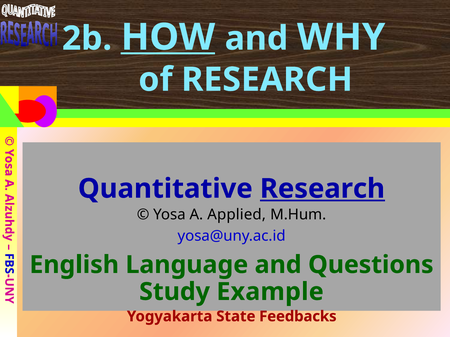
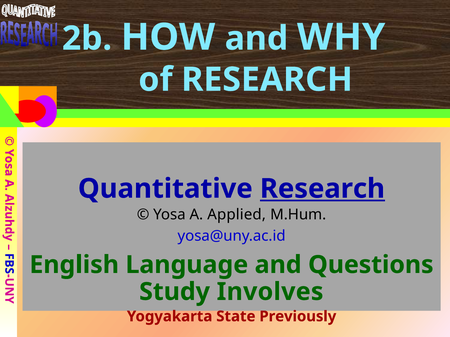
HOW underline: present -> none (168, 37)
Example: Example -> Involves (270, 292)
Feedbacks: Feedbacks -> Previously (298, 317)
